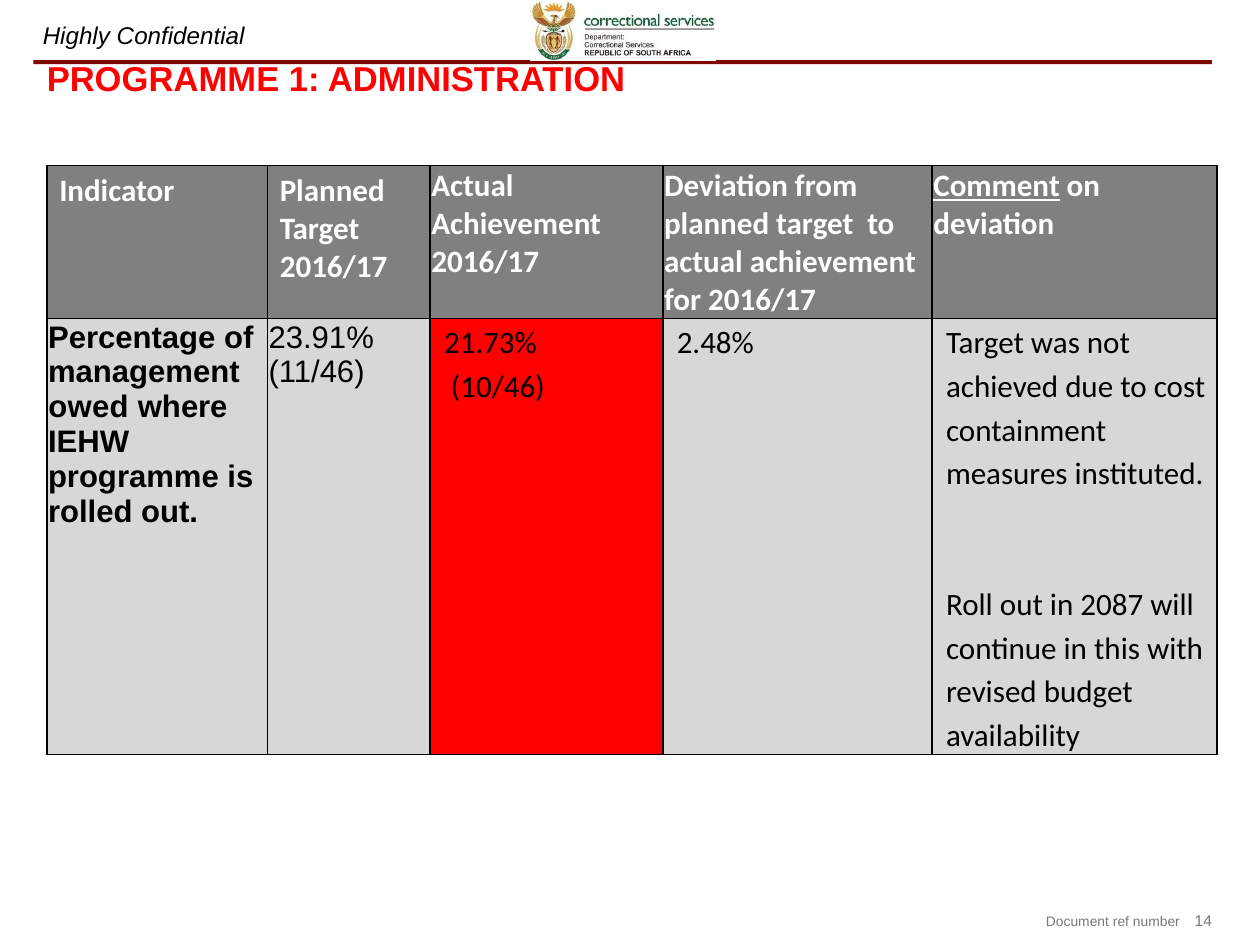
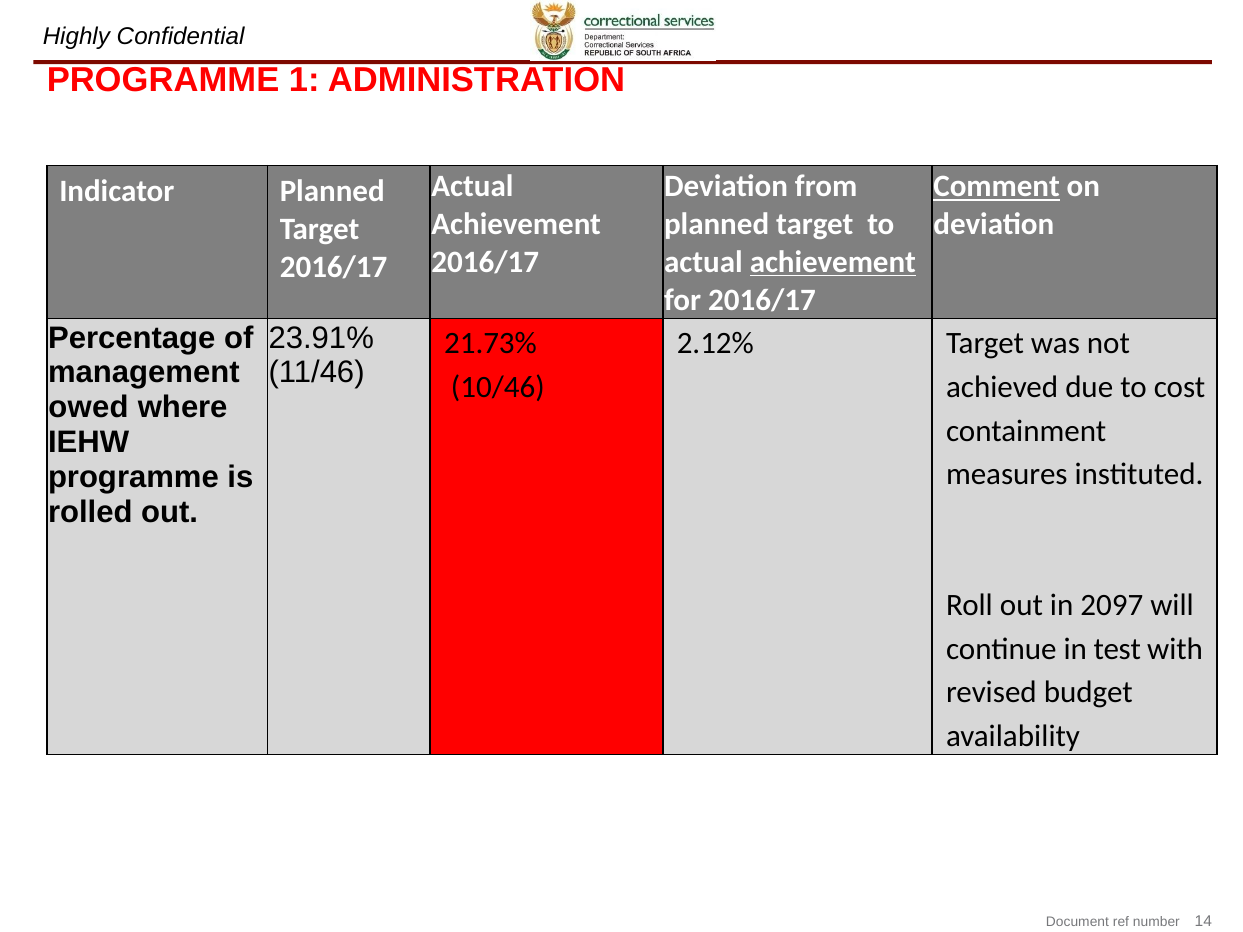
achievement underline: none -> present (833, 262)
2.48%: 2.48% -> 2.12% (715, 344)
2087: 2087 -> 2097 (1112, 605)
this: this -> test (1117, 649)
